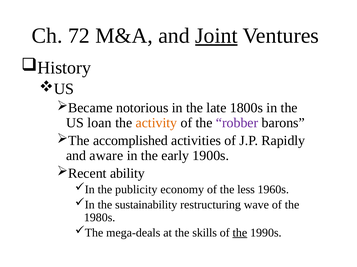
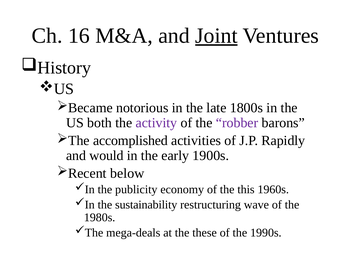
72: 72 -> 16 (79, 36)
loan: loan -> both (100, 123)
activity colour: orange -> purple (156, 123)
aware: aware -> would (106, 156)
ability: ability -> below (127, 174)
less: less -> this (246, 190)
skills: skills -> these (205, 233)
the underline: present -> none (240, 233)
